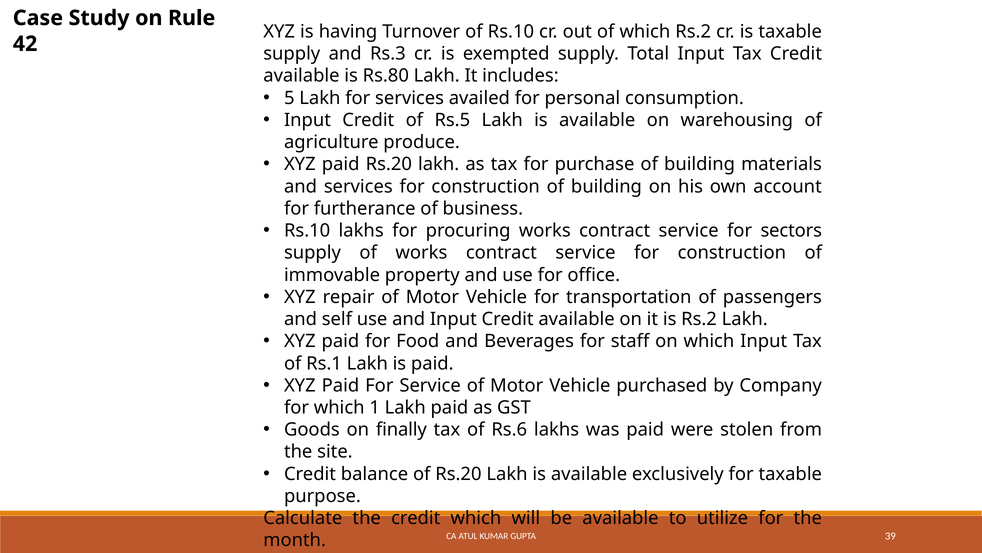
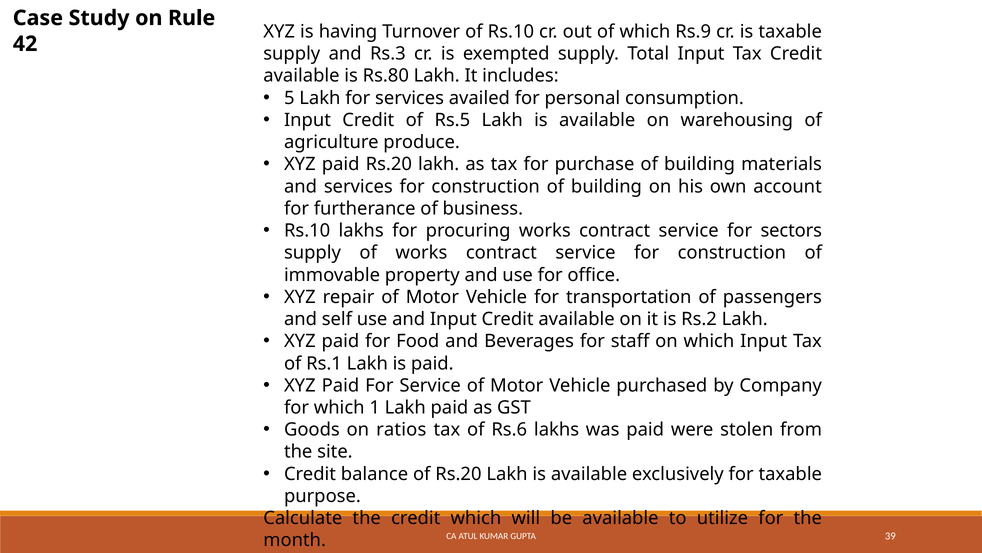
which Rs.2: Rs.2 -> Rs.9 (693, 32)
finally: finally -> ratios (401, 429)
